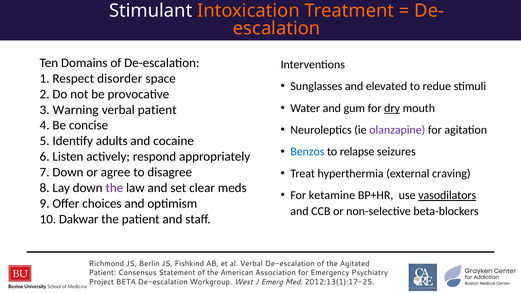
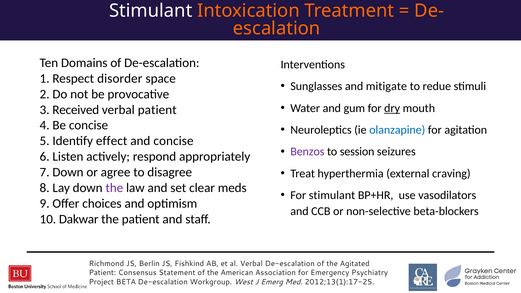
elevated: elevated -> mitigate (386, 86)
Warning: Warning -> Received (76, 110)
olanzapine colour: purple -> blue (397, 130)
adults: adults -> effect (112, 141)
and cocaine: cocaine -> concise (174, 141)
Benzos colour: blue -> purple (307, 152)
relapse: relapse -> session (357, 152)
For ketamine: ketamine -> stimulant (332, 195)
vasodilators underline: present -> none (447, 195)
